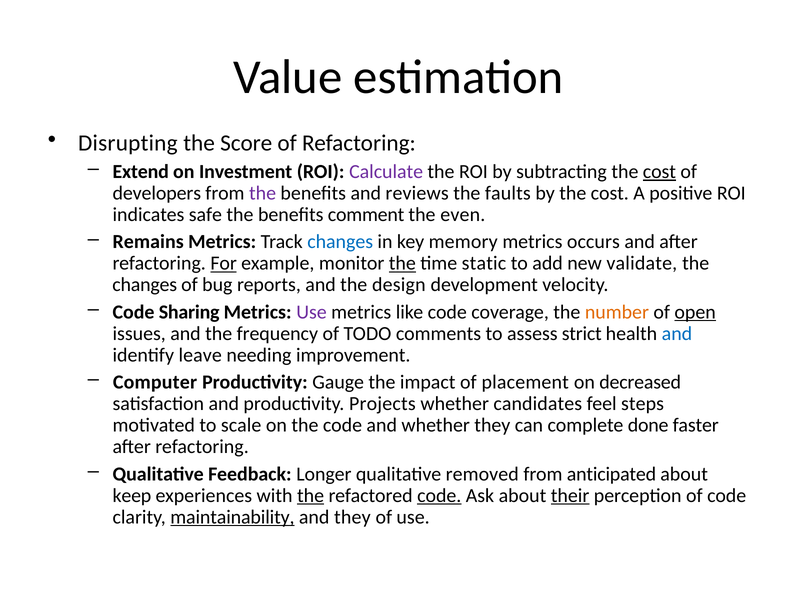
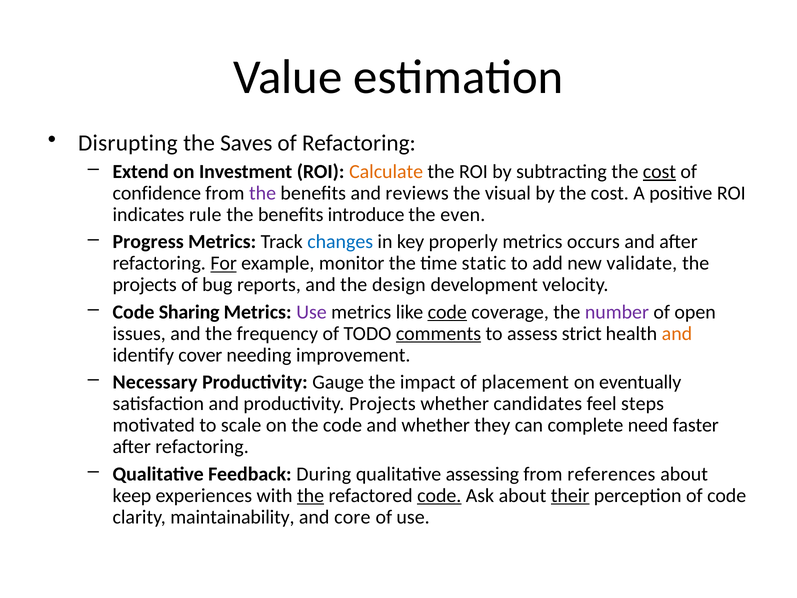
Score: Score -> Saves (246, 143)
Calculate colour: purple -> orange (386, 172)
developers: developers -> confidence (157, 193)
faults: faults -> visual (508, 193)
safe: safe -> rule (205, 215)
comment: comment -> introduce (366, 215)
Remains: Remains -> Progress (148, 242)
memory: memory -> properly (463, 242)
the underline: present -> none (402, 263)
changes: changes -> projects (145, 285)
code underline: none -> present (447, 312)
number colour: orange -> purple (617, 312)
open underline: present -> none (695, 312)
comments underline: none -> present (438, 333)
and colour: blue -> orange (677, 333)
leave: leave -> cover (200, 355)
Computer: Computer -> Necessary (155, 382)
decreased: decreased -> eventually (640, 382)
done: done -> need (648, 425)
Longer: Longer -> During (324, 474)
removed: removed -> assessing (482, 474)
anticipated: anticipated -> references (611, 474)
maintainability underline: present -> none (232, 517)
and they: they -> core (352, 517)
